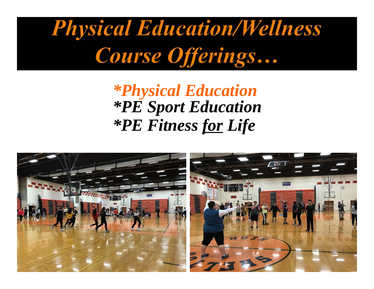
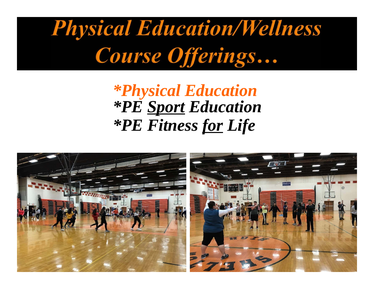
Sport underline: none -> present (166, 107)
